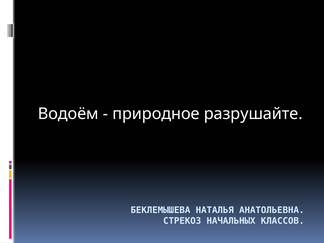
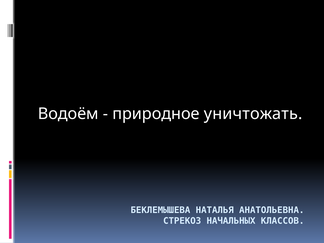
разрушайте: разрушайте -> уничтожать (253, 114)
